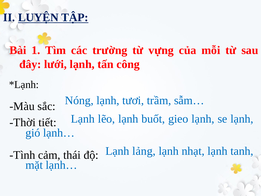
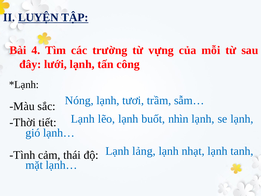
1: 1 -> 4 (36, 50)
gieo: gieo -> nhìn (178, 119)
